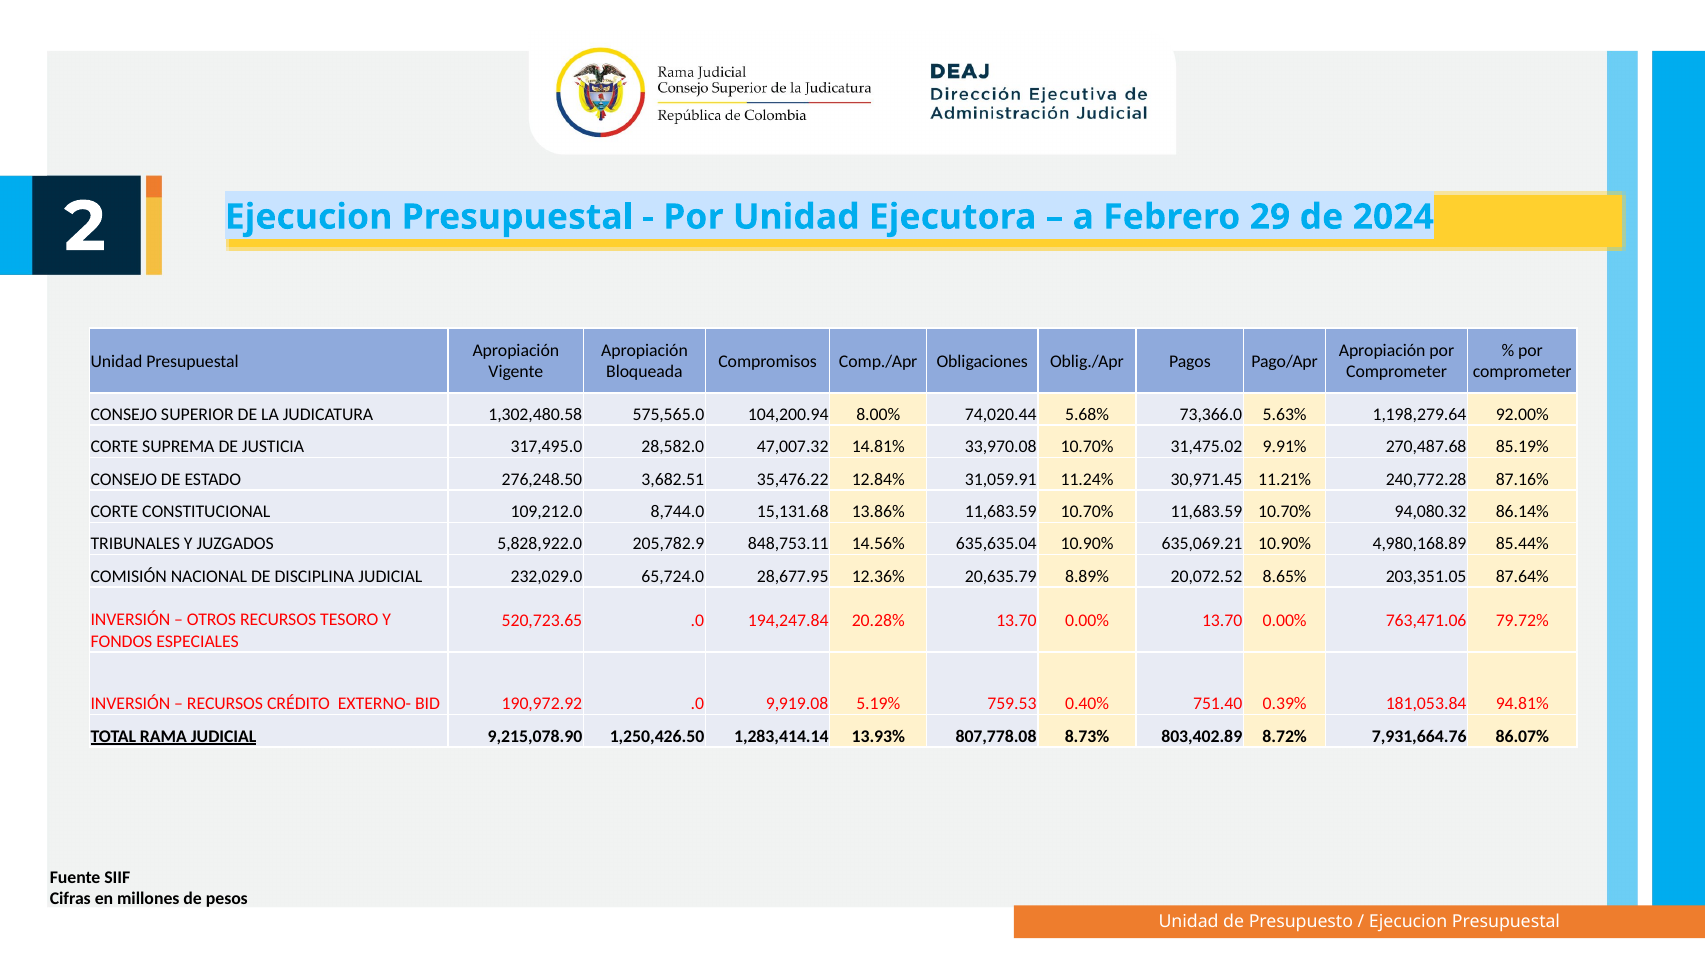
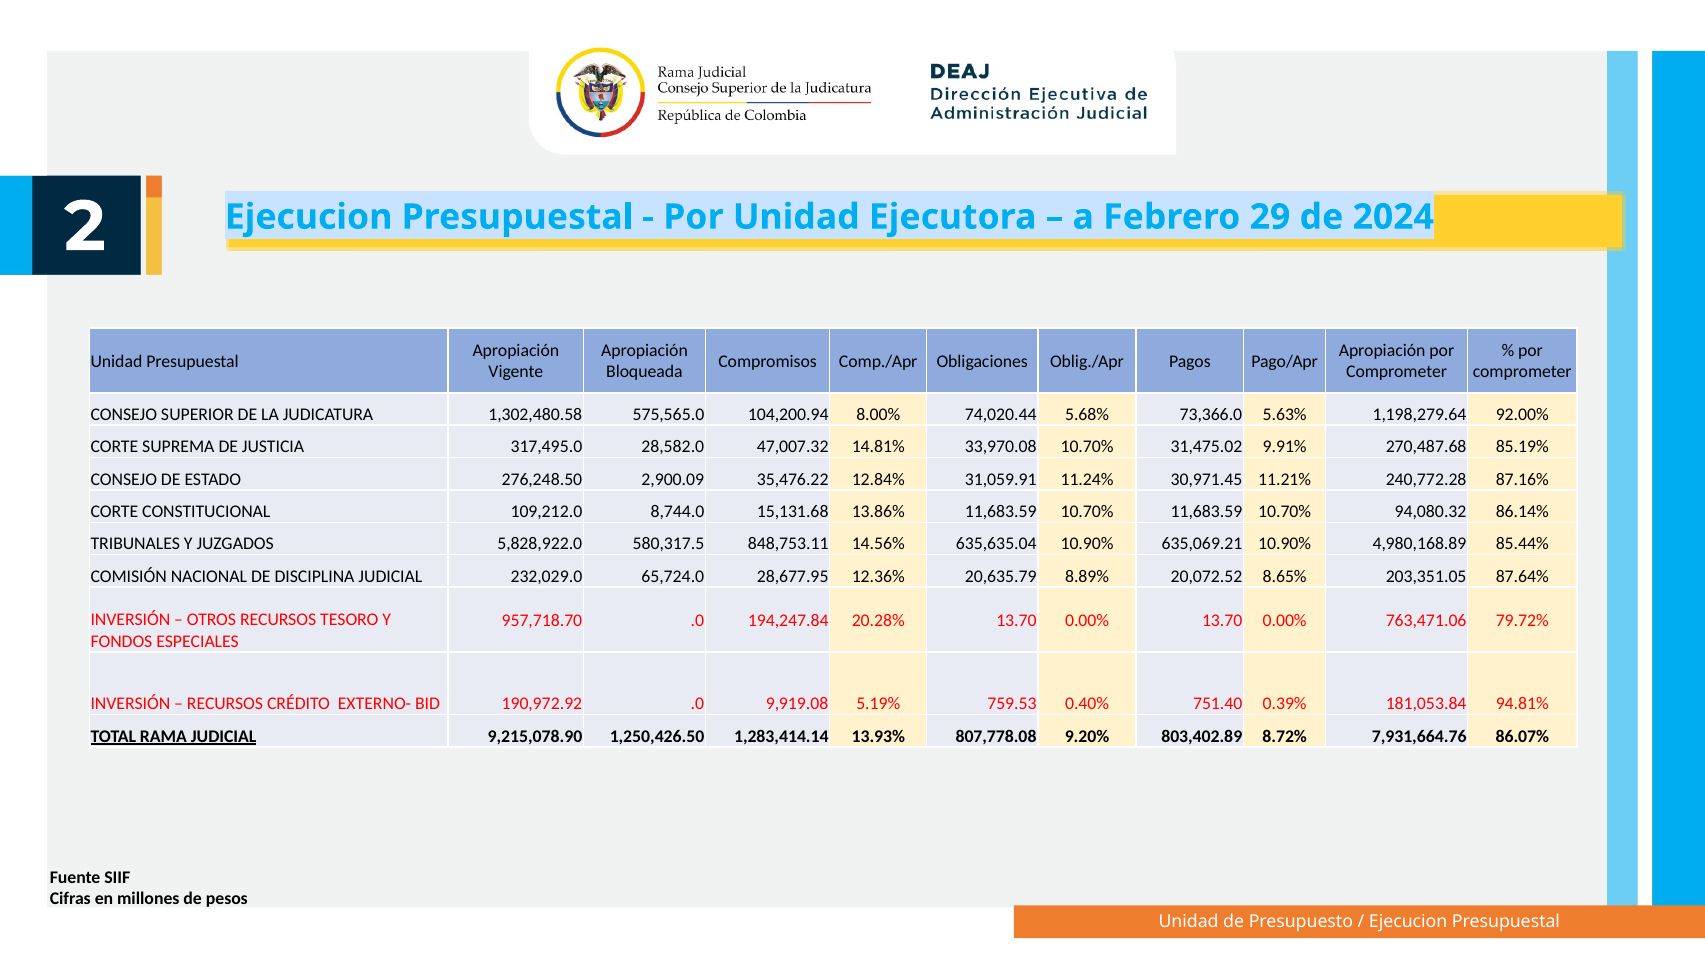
3,682.51: 3,682.51 -> 2,900.09 (673, 479)
205,782.9: 205,782.9 -> 580,317.5 (668, 544)
520,723.65: 520,723.65 -> 957,718.70 (542, 620)
8.73%: 8.73% -> 9.20% (1087, 736)
